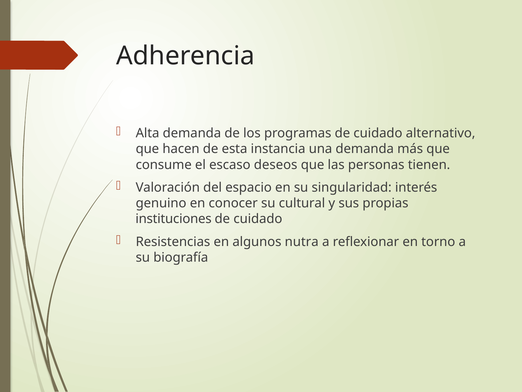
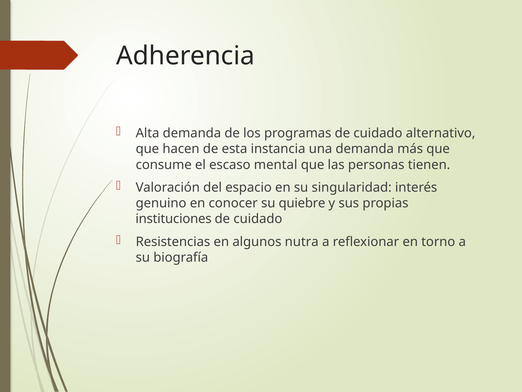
deseos: deseos -> mental (276, 164)
cultural: cultural -> quiebre (302, 203)
